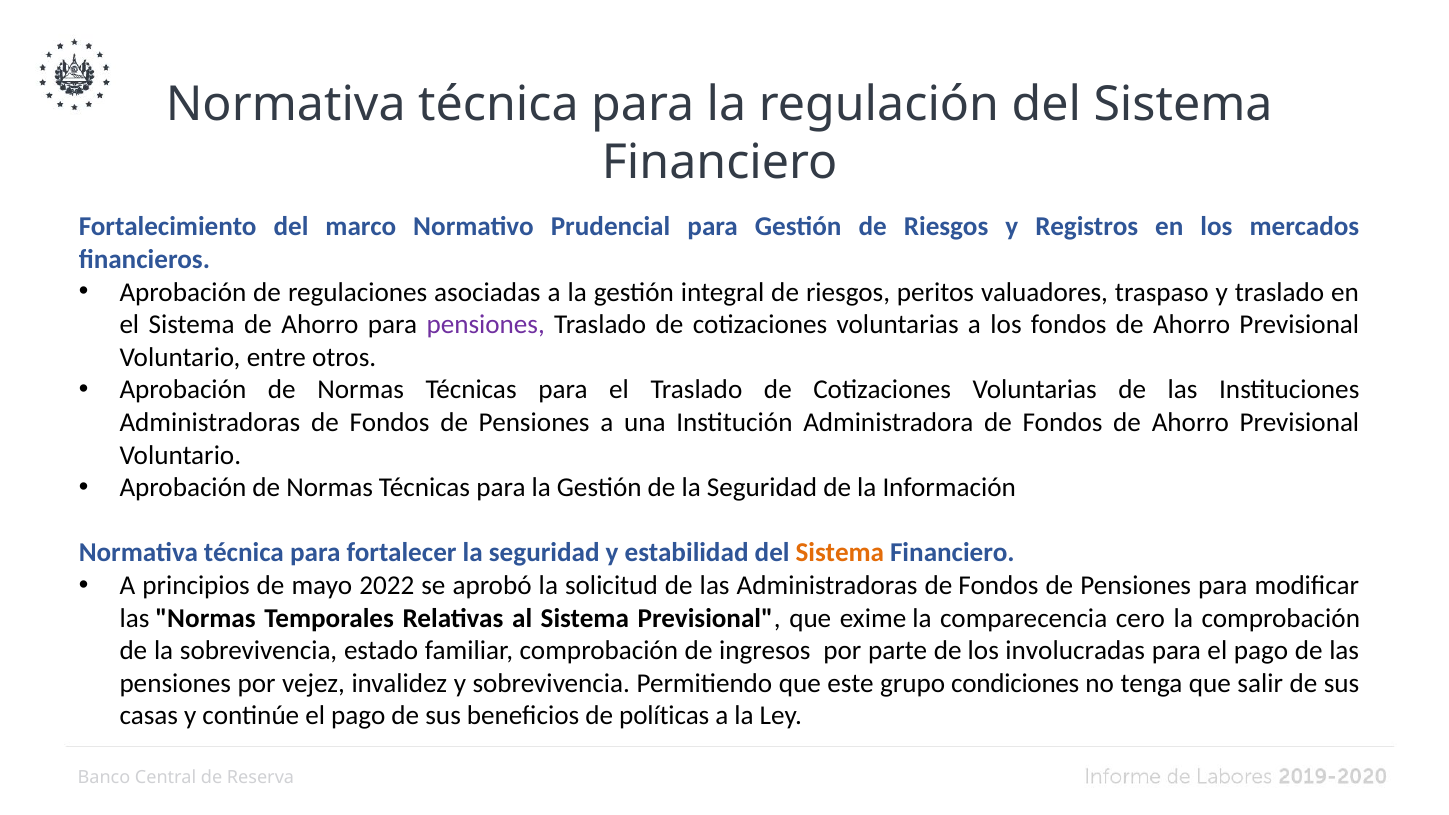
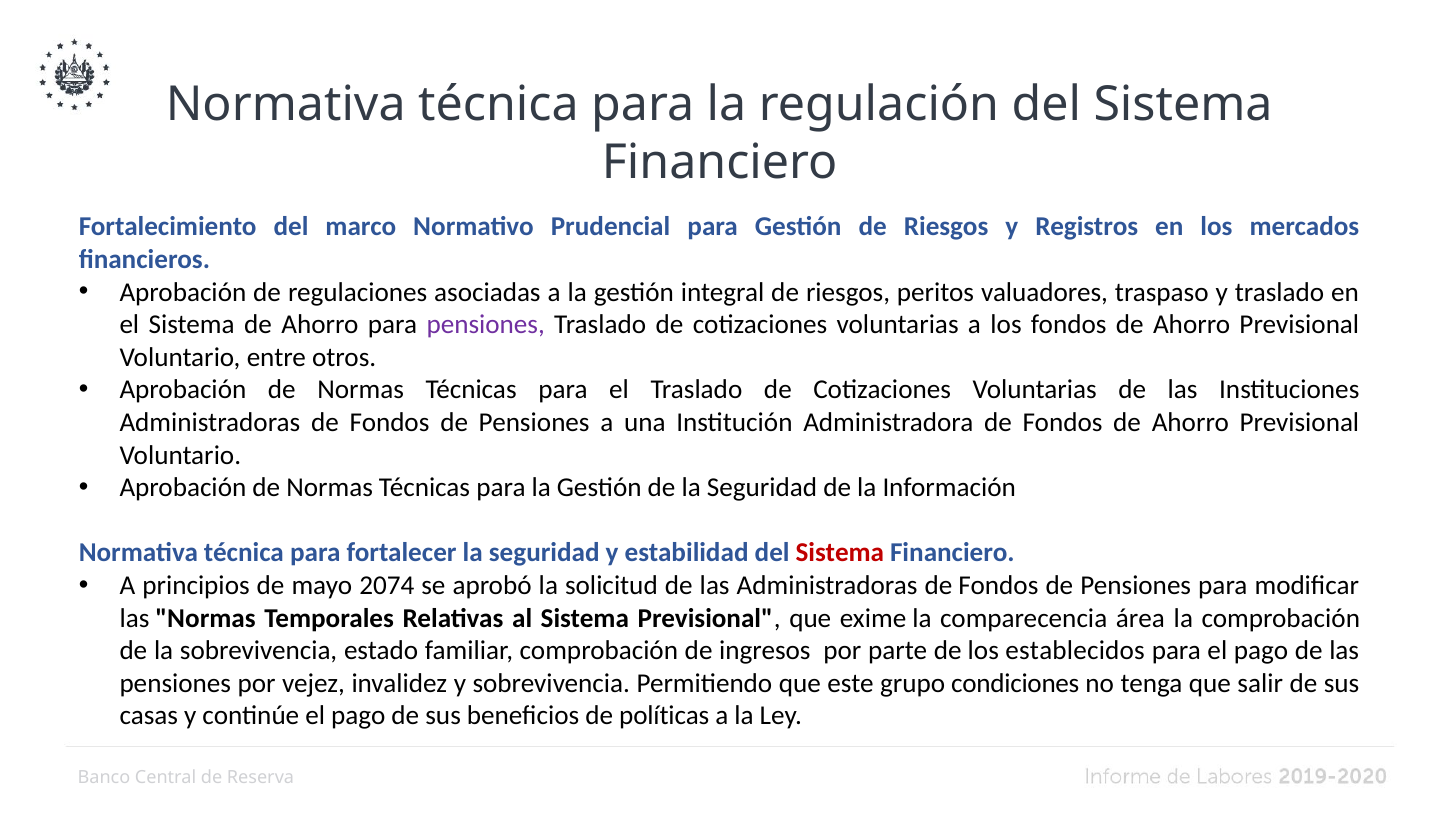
Sistema colour: orange -> red (840, 553)
2022: 2022 -> 2074 (387, 586)
cero: cero -> área (1140, 618)
involucradas: involucradas -> establecidos (1075, 651)
